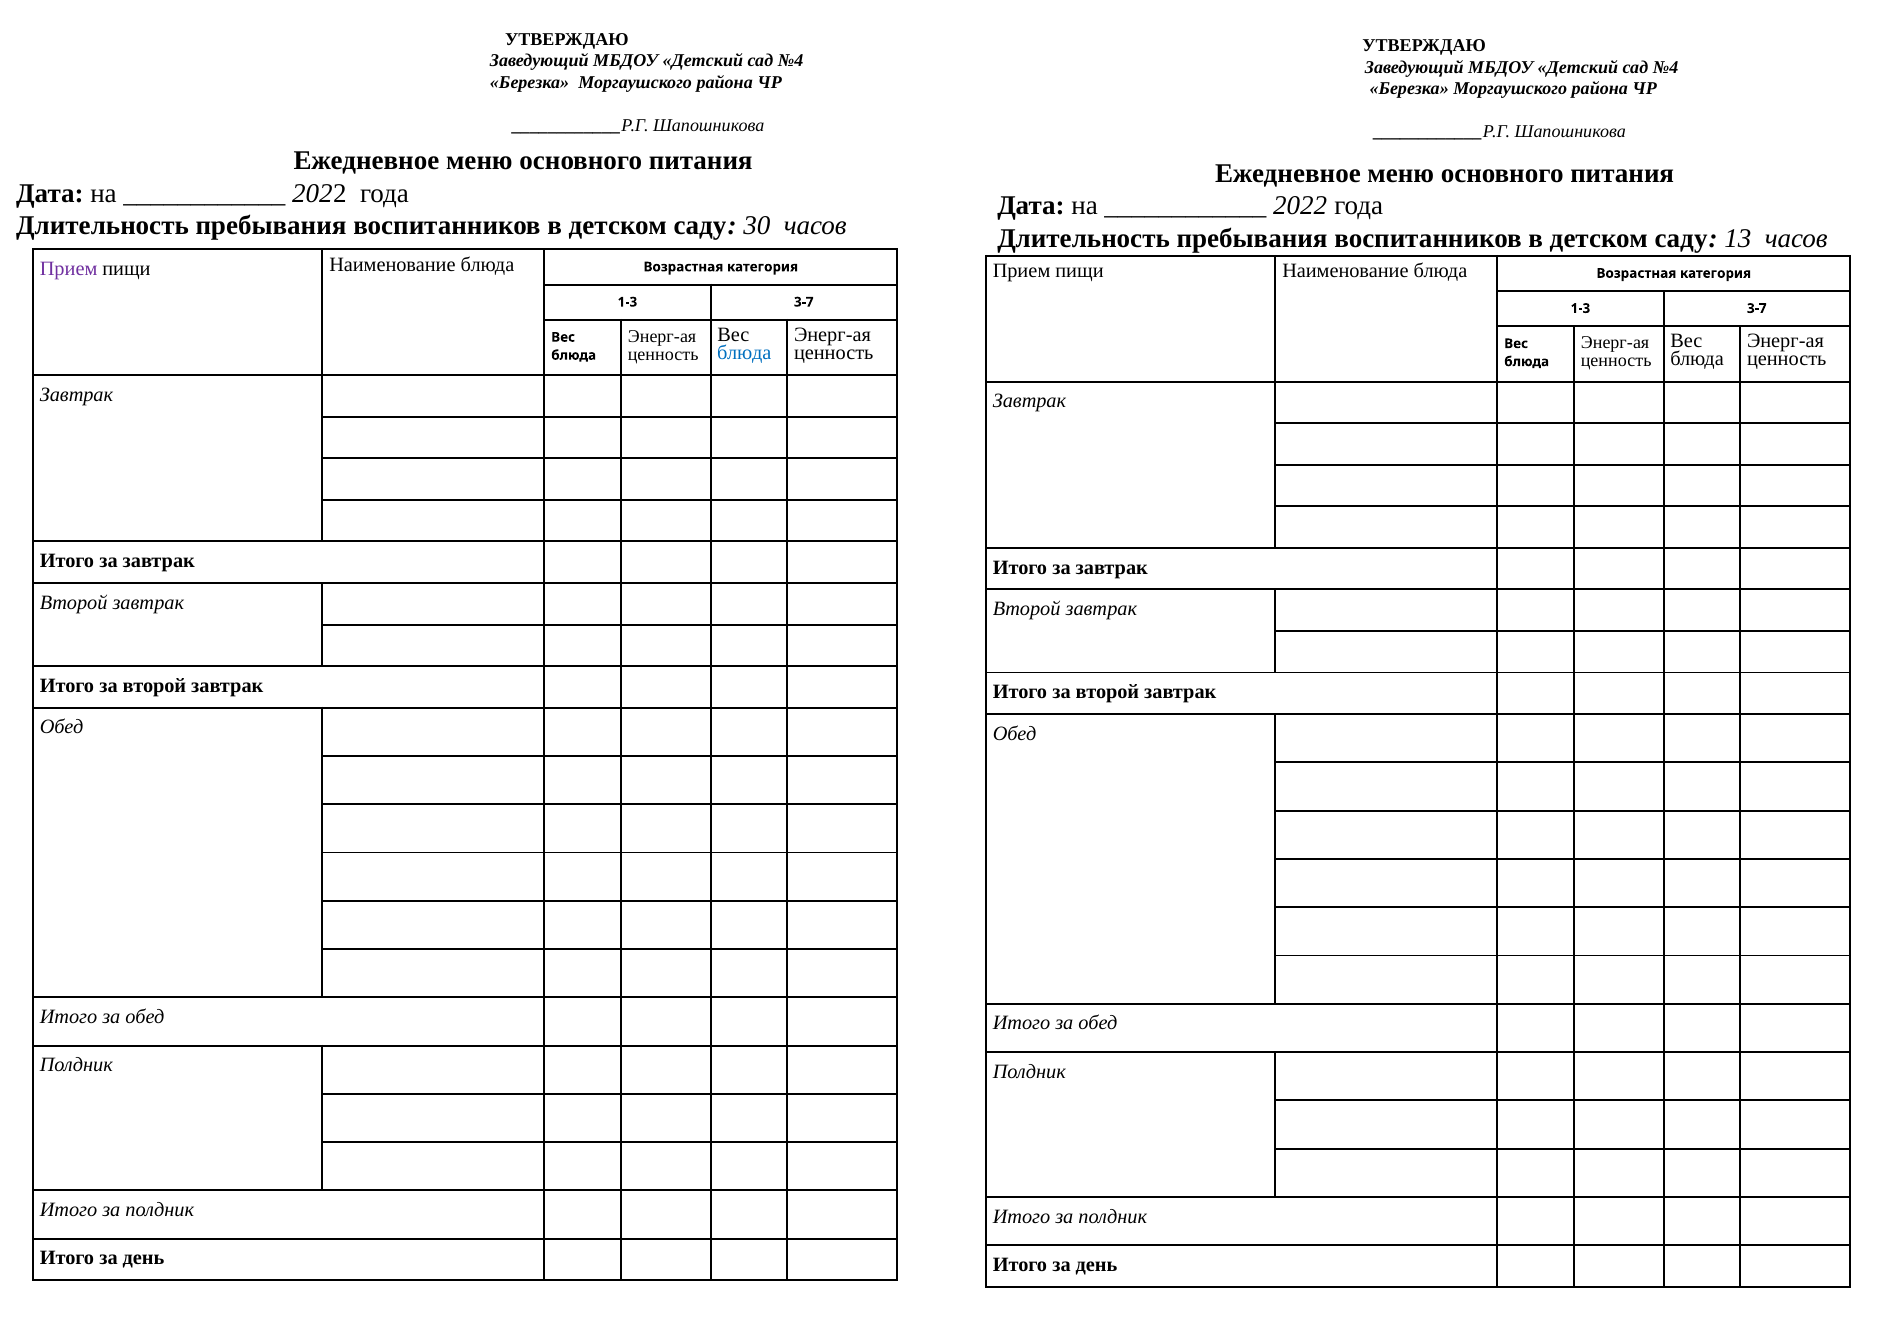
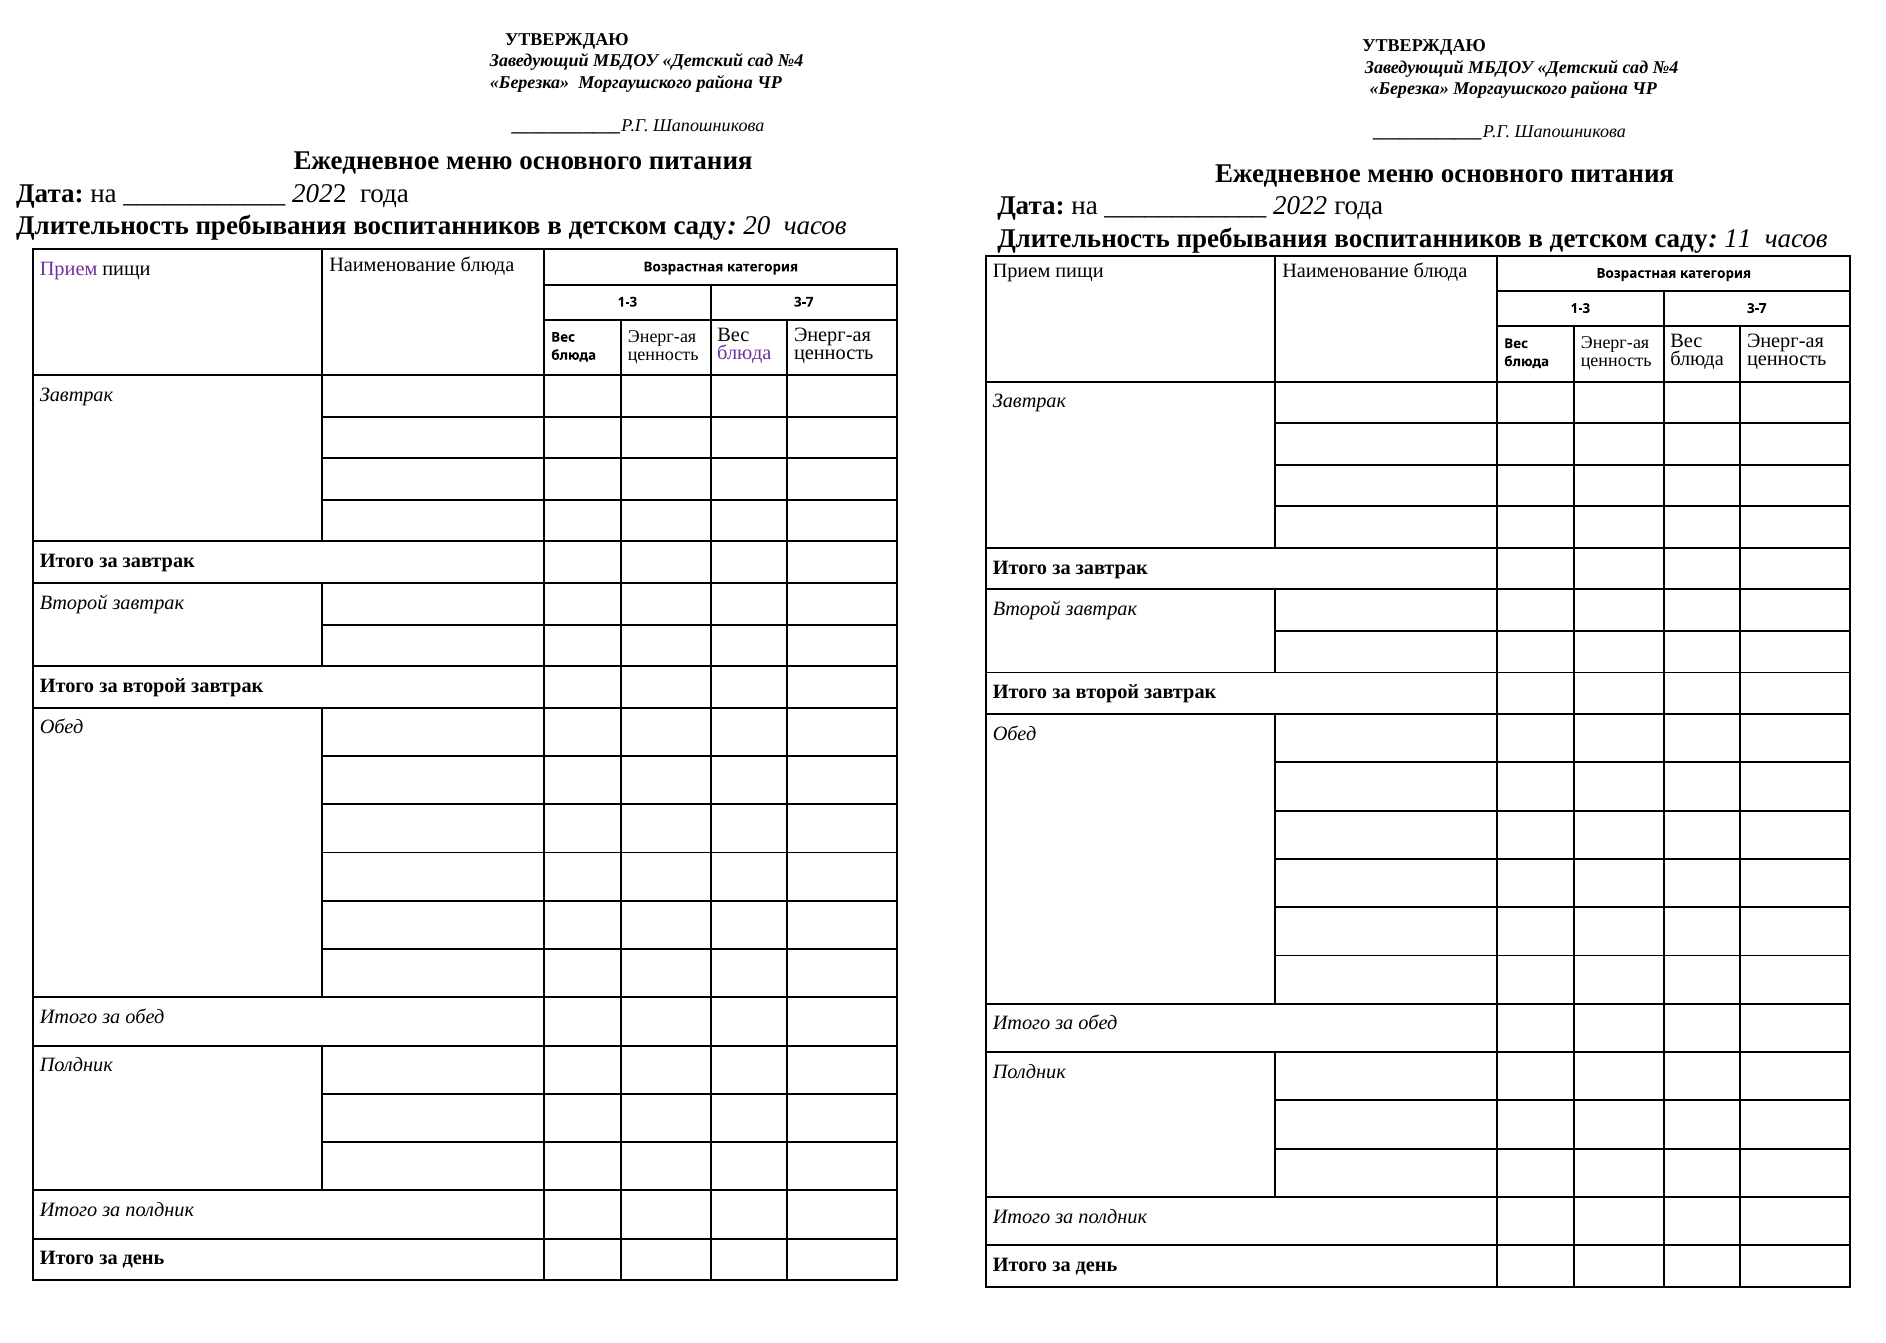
30: 30 -> 20 (757, 226)
13: 13 -> 11 (1738, 238)
блюда colour: blue -> purple (744, 353)
